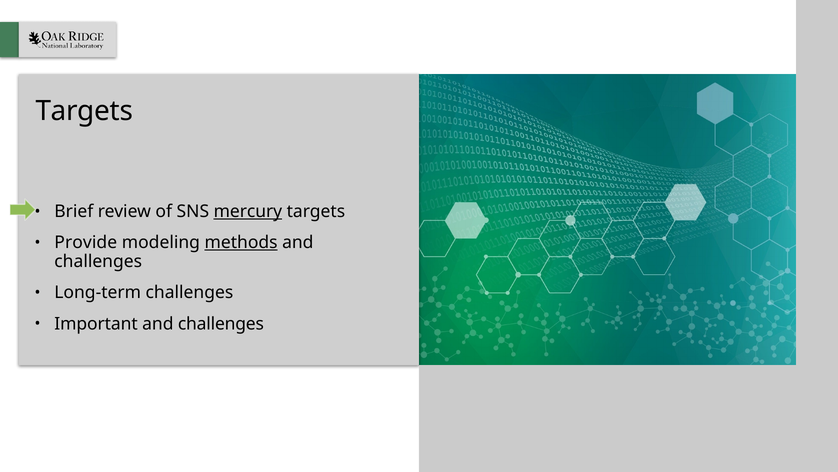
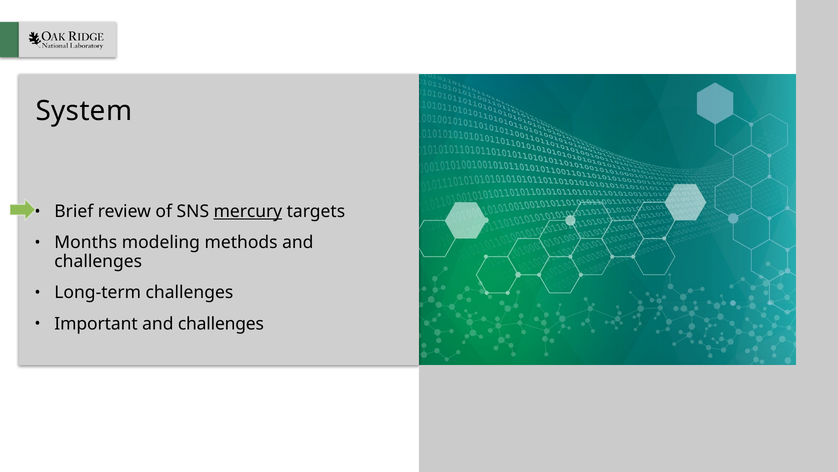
Targets: Targets -> System (84, 111)
Provide: Provide -> Months (86, 242)
methods underline: present -> none (241, 242)
